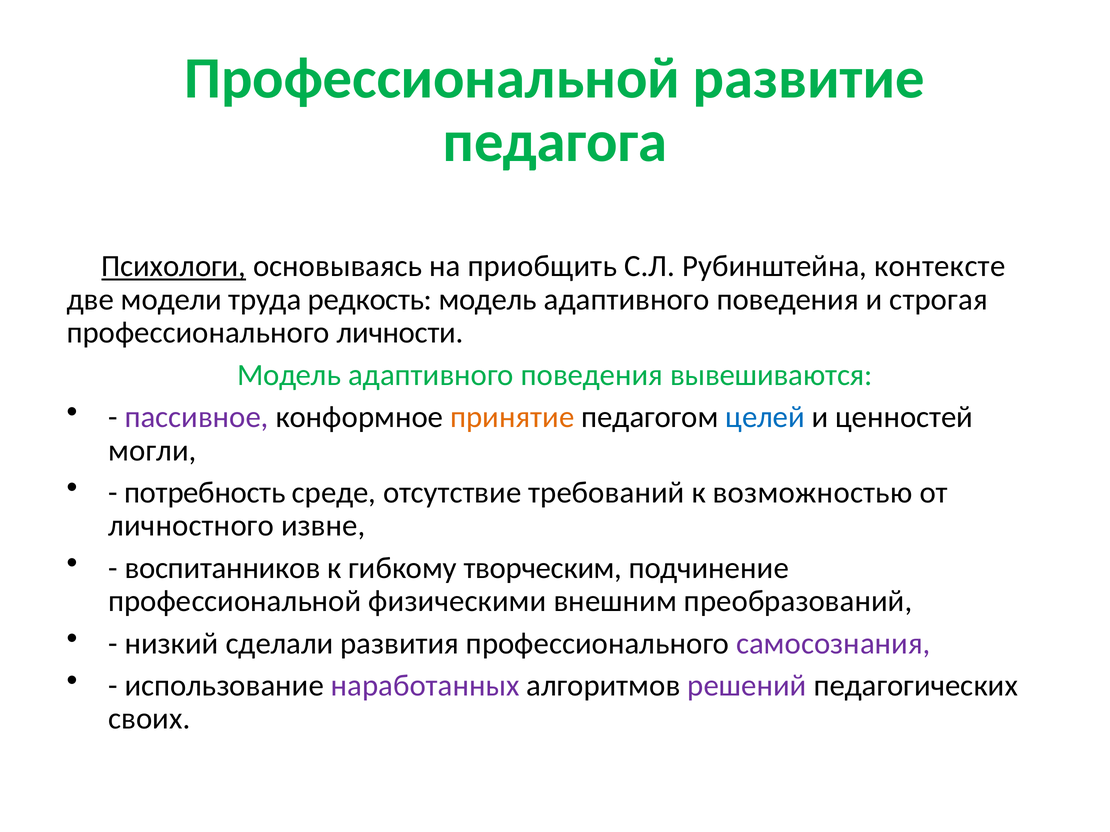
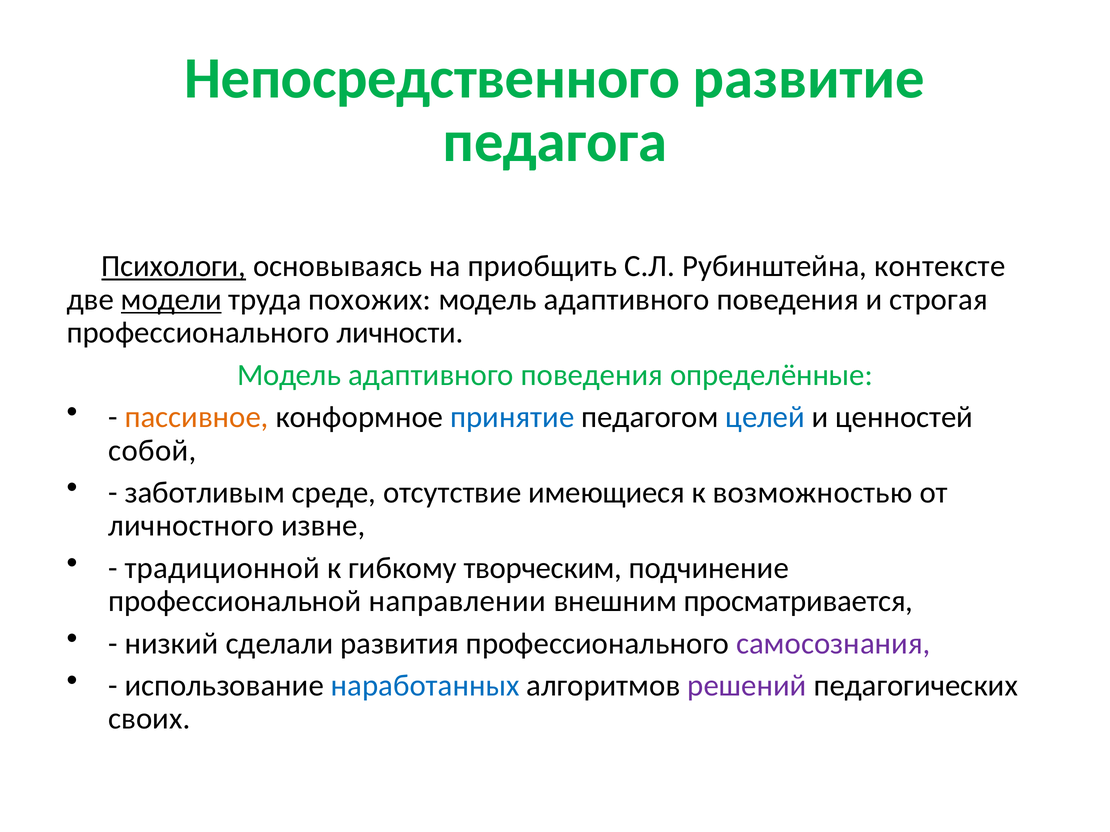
Профессиональной: Профессиональной -> Непосредственного (432, 79)
модели underline: none -> present (171, 300)
редкость: редкость -> похожих (370, 300)
вывешиваются: вывешиваются -> определённые (771, 375)
пассивное colour: purple -> orange (197, 417)
принятие colour: orange -> blue (512, 417)
могли: могли -> собой (152, 451)
потребность: потребность -> заботливым (205, 493)
требований: требований -> имеющиеся (607, 493)
воспитанников: воспитанников -> традиционной (222, 568)
физическими: физическими -> направлении (457, 602)
преобразований: преобразований -> просматривается (798, 602)
наработанных colour: purple -> blue (425, 686)
